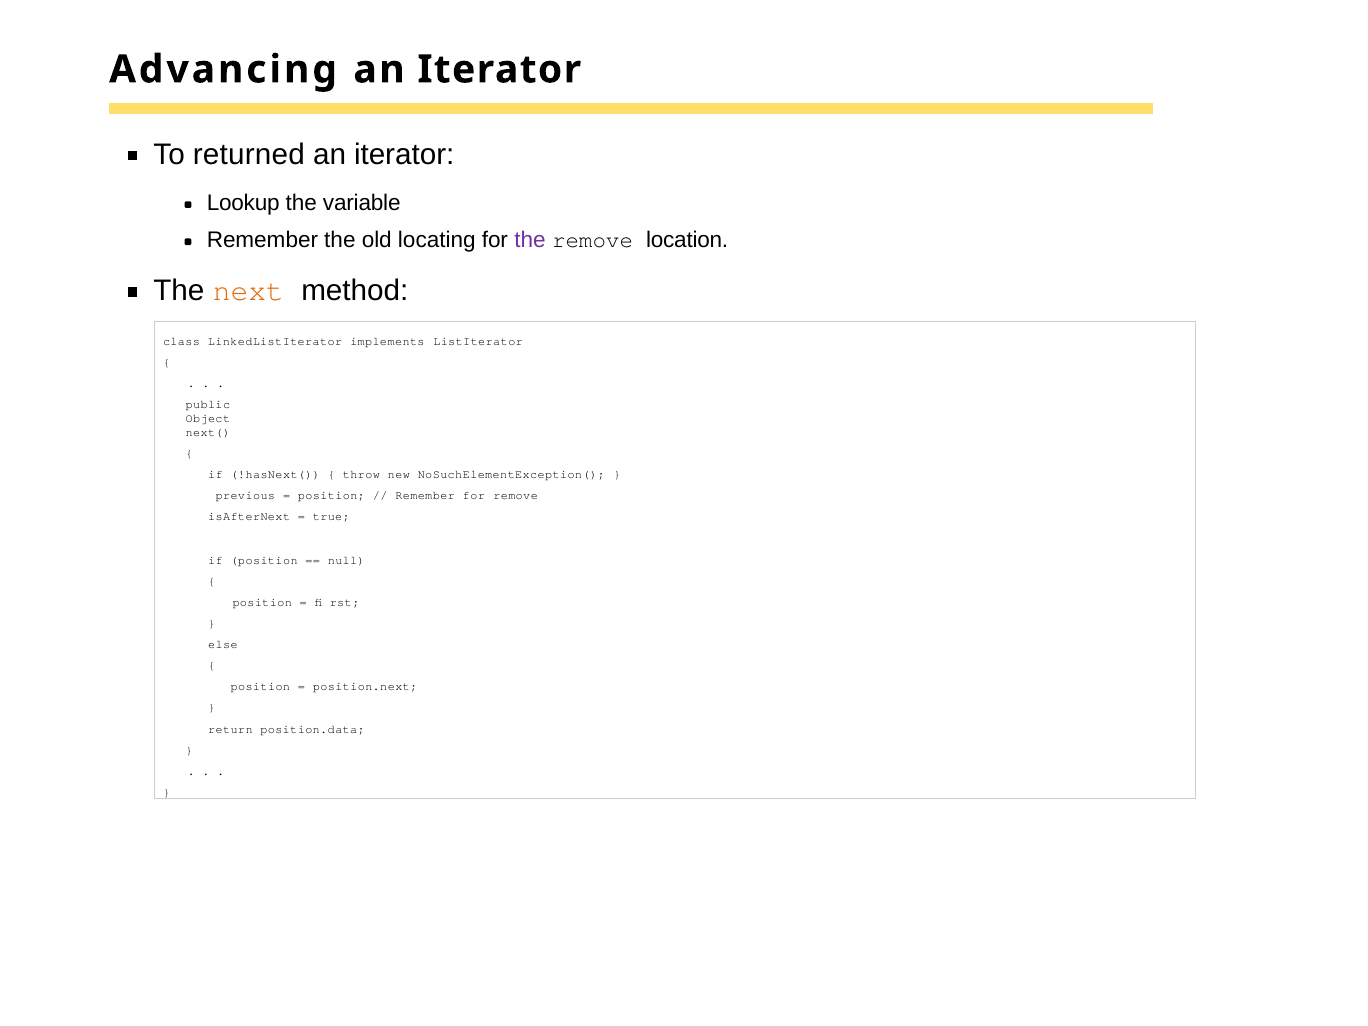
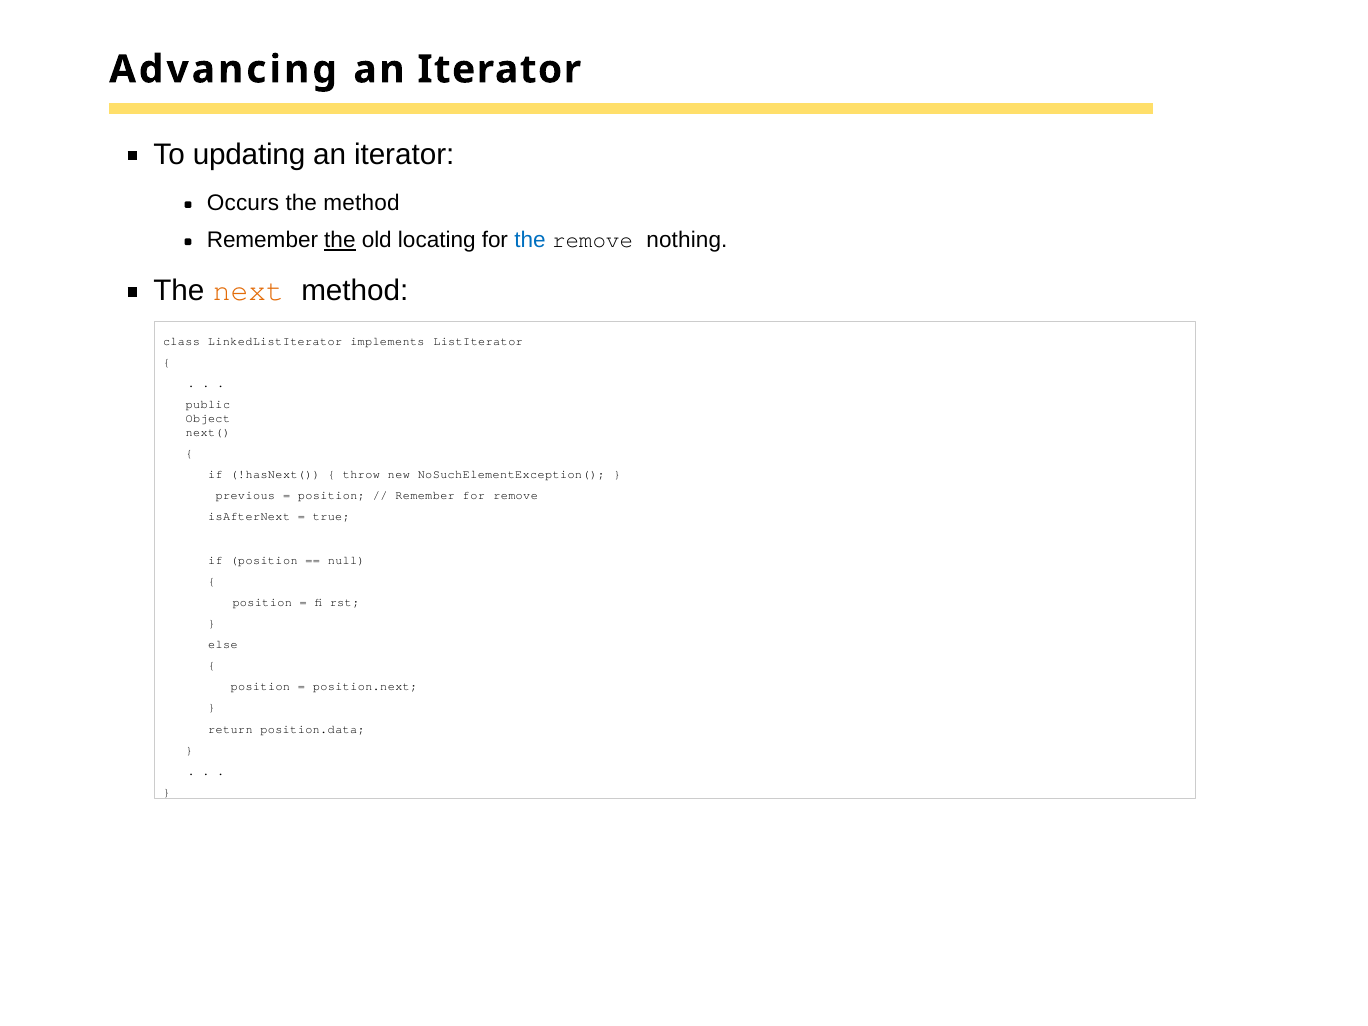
returned: returned -> updating (249, 154)
Lookup: Lookup -> Occurs (243, 203)
the variable: variable -> method (362, 203)
the underline: none -> present (340, 240)
the colour: purple -> blue (530, 240)
location: location -> nothing (687, 240)
